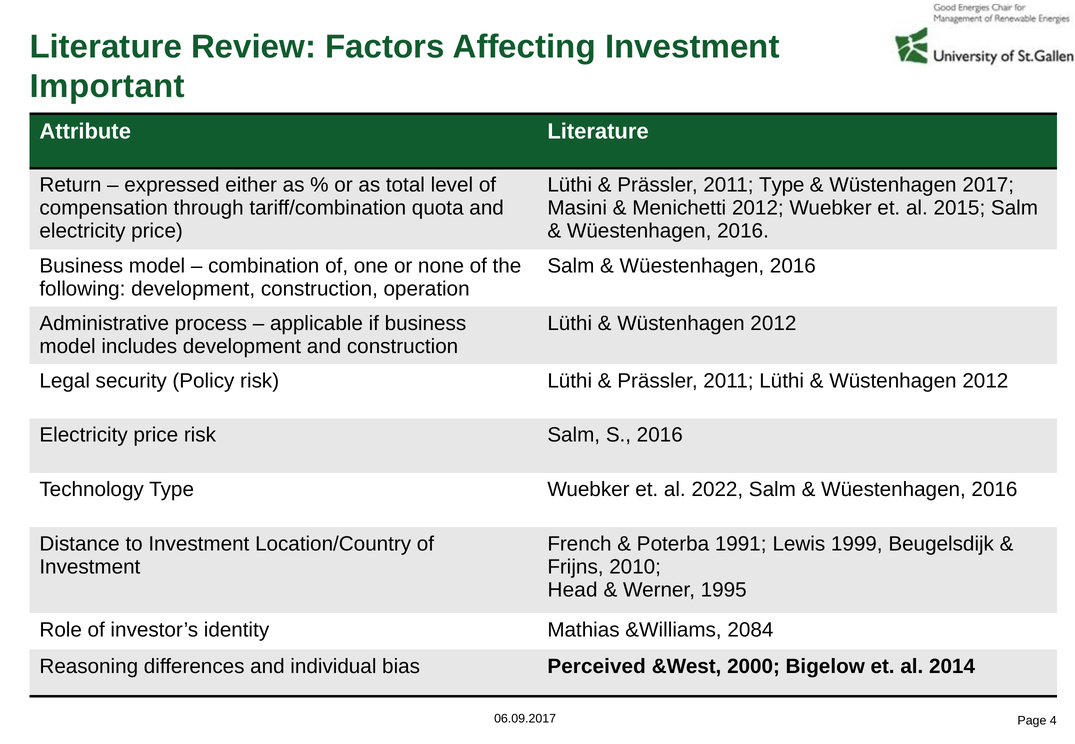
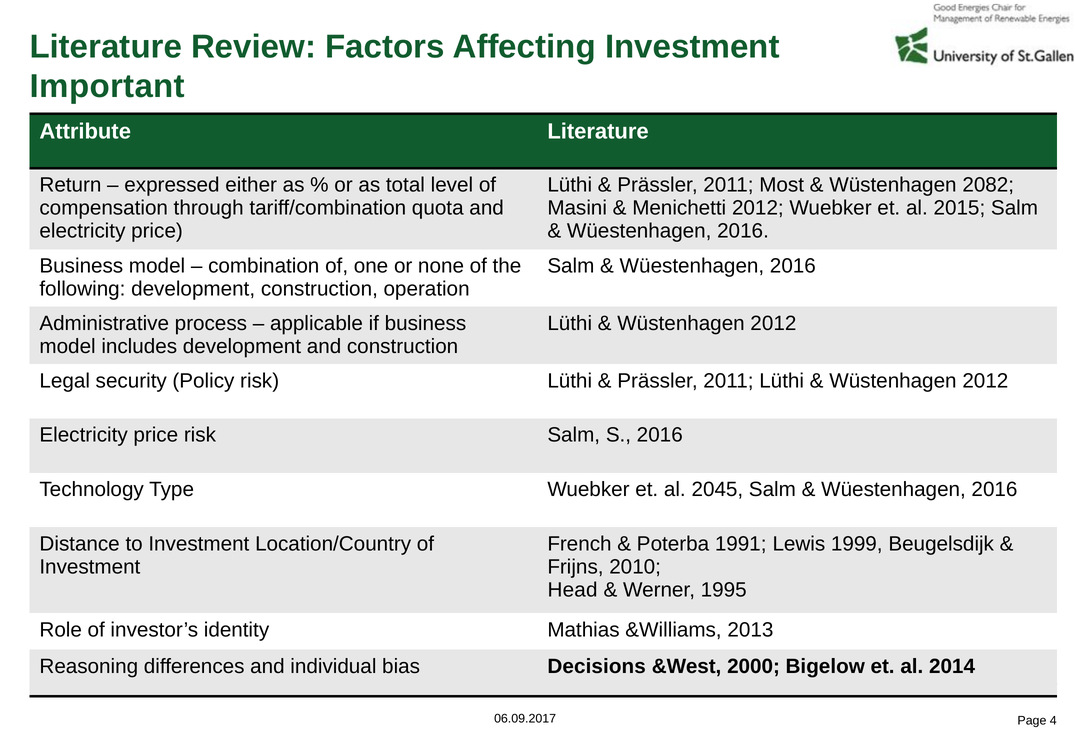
2011 Type: Type -> Most (782, 185)
2017: 2017 -> 2082 (988, 185)
2022: 2022 -> 2045 (717, 490)
2084: 2084 -> 2013 (750, 630)
Perceived: Perceived -> Decisions (597, 666)
